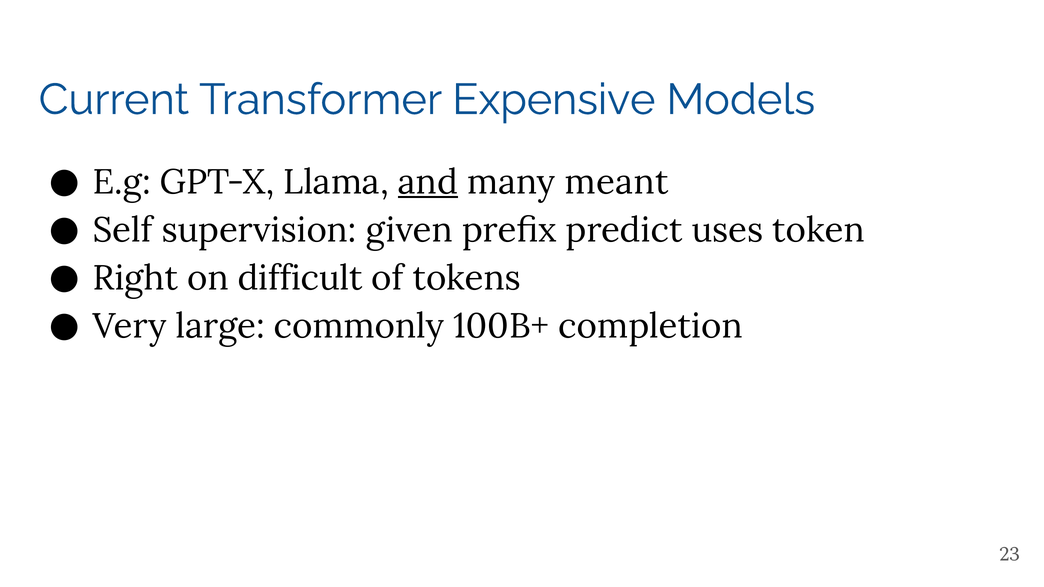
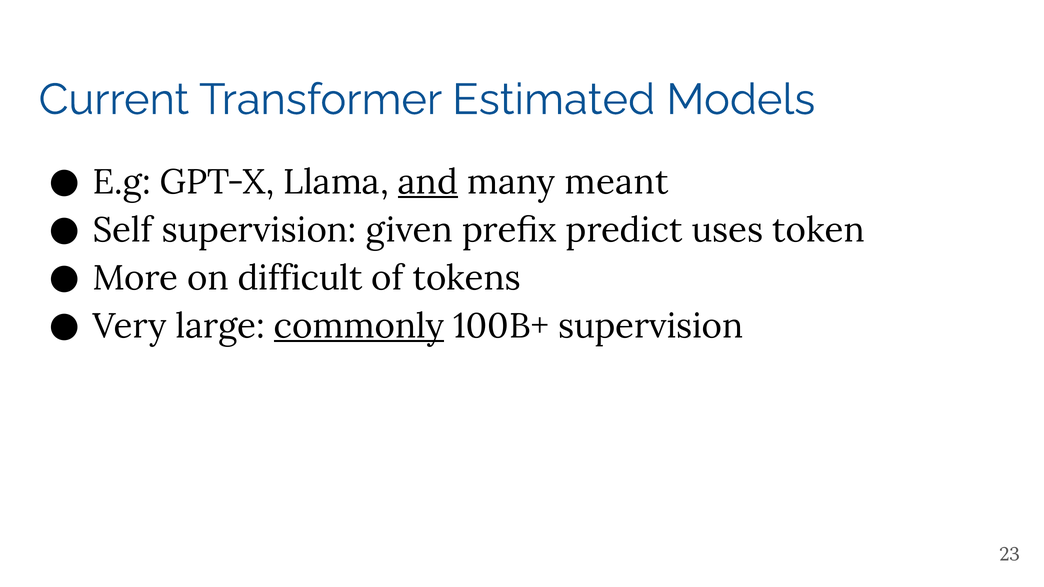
Expensive: Expensive -> Estimated (554, 100)
Right: Right -> More (135, 278)
commonly underline: none -> present (359, 326)
100B+ completion: completion -> supervision (651, 326)
